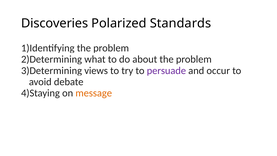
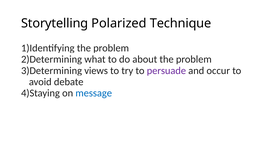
Discoveries: Discoveries -> Storytelling (55, 23)
Standards: Standards -> Technique (181, 23)
message colour: orange -> blue (94, 93)
